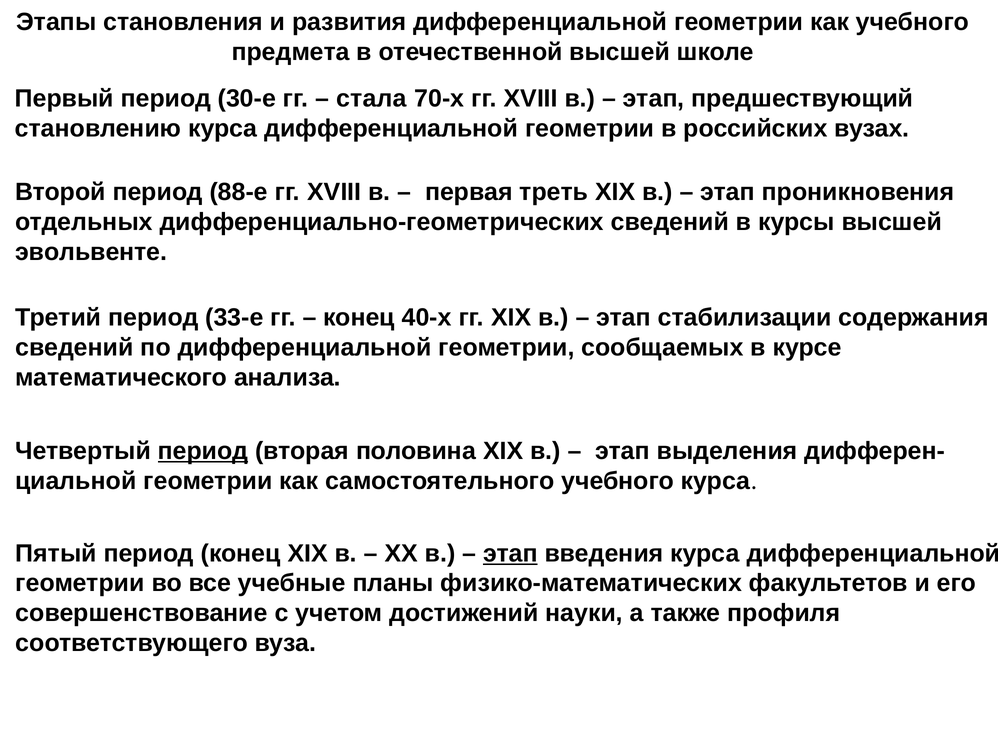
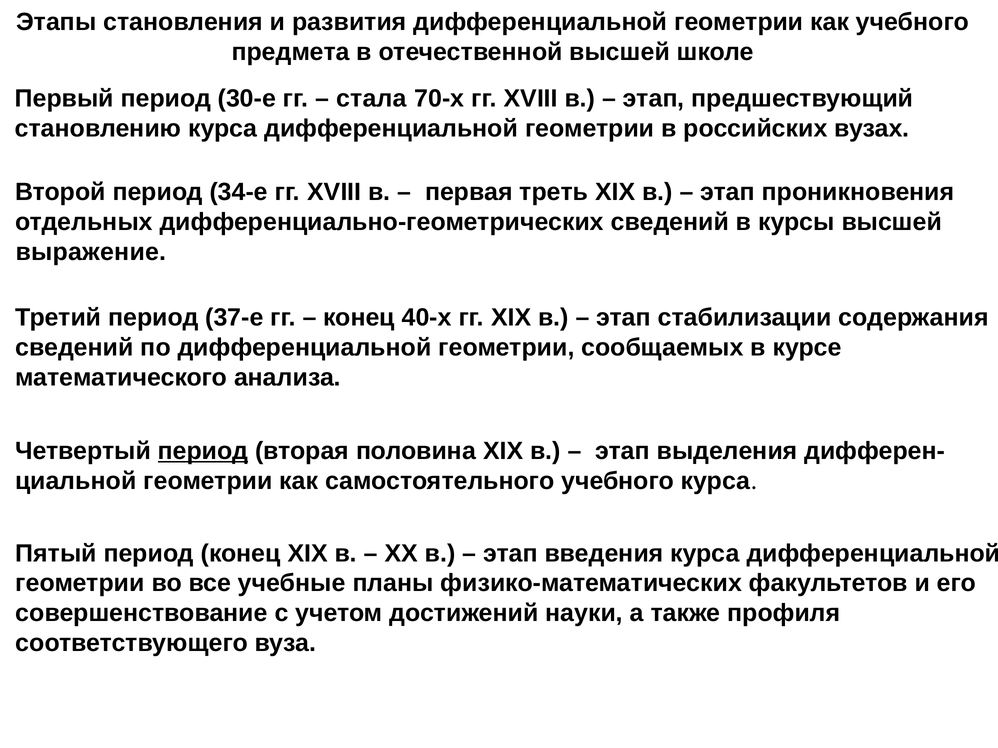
88-е: 88-е -> 34-е (239, 192)
эвольвенте: эвольвенте -> выражение (91, 252)
33-е: 33-е -> 37-е (234, 318)
этап underline: present -> none (510, 554)
